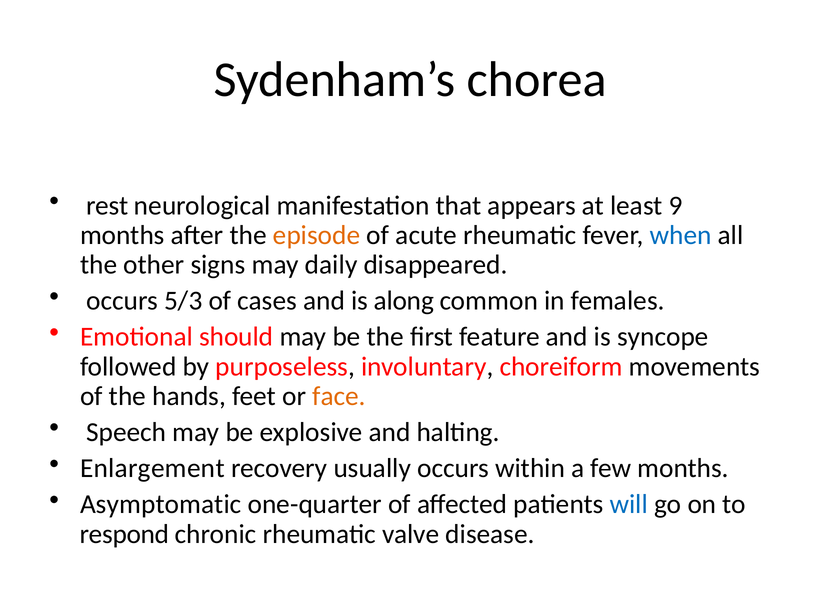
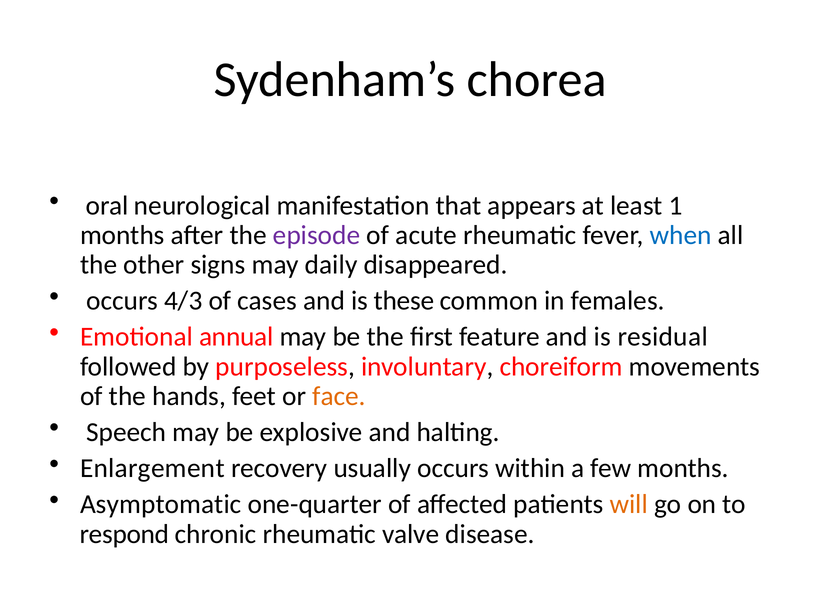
rest: rest -> oral (107, 206)
9: 9 -> 1 (676, 206)
episode colour: orange -> purple (317, 235)
5/3: 5/3 -> 4/3 (183, 301)
along: along -> these (404, 301)
should: should -> annual (236, 337)
syncope: syncope -> residual (663, 337)
will colour: blue -> orange (629, 504)
